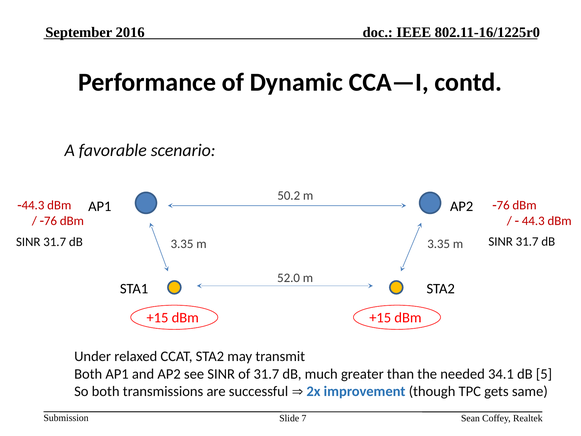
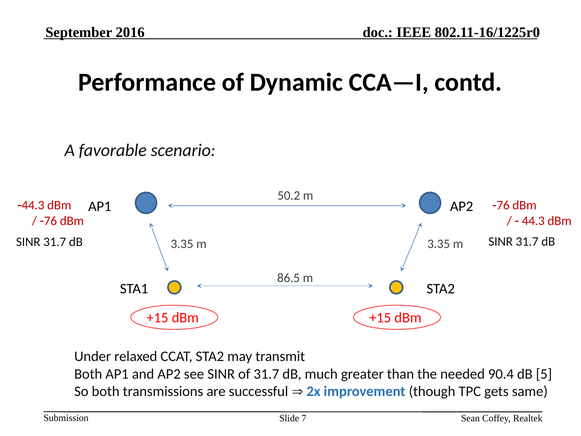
52.0: 52.0 -> 86.5 (289, 278)
34.1: 34.1 -> 90.4 (501, 374)
